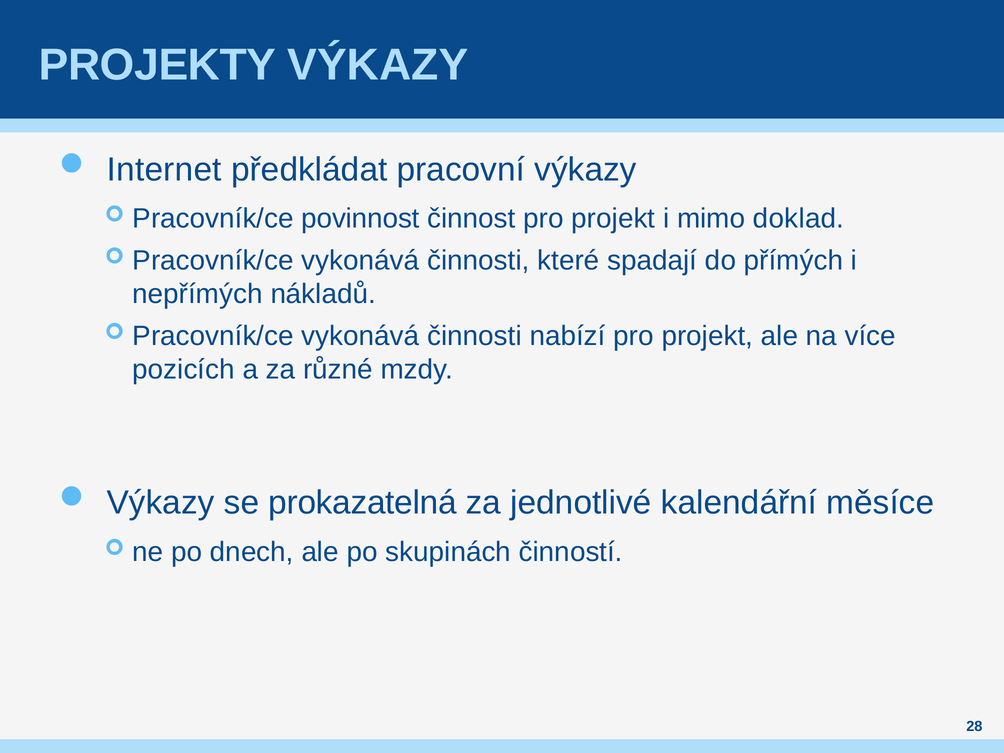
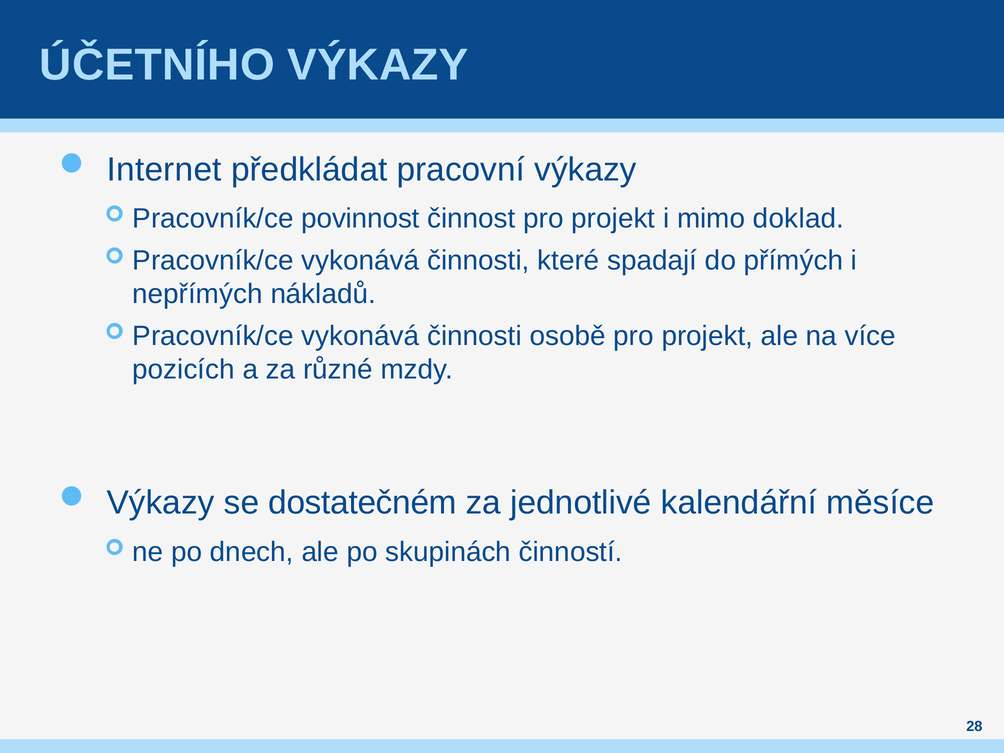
PROJEKTY: PROJEKTY -> ÚČETNÍHO (157, 65)
nabízí: nabízí -> osobě (568, 336)
prokazatelná: prokazatelná -> dostatečném (363, 503)
